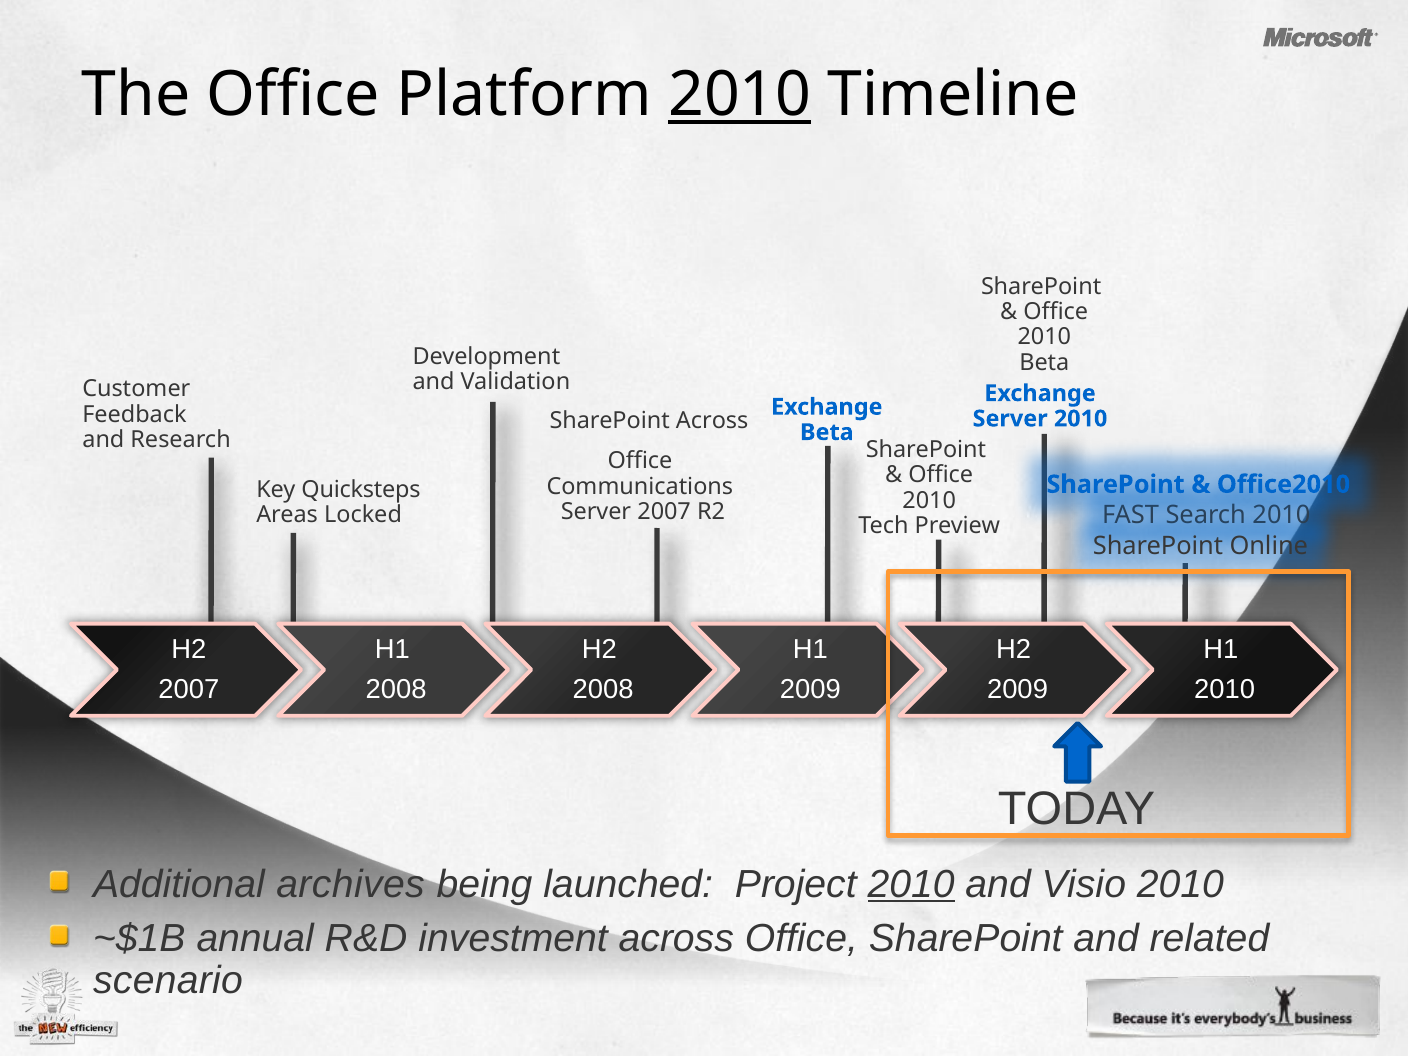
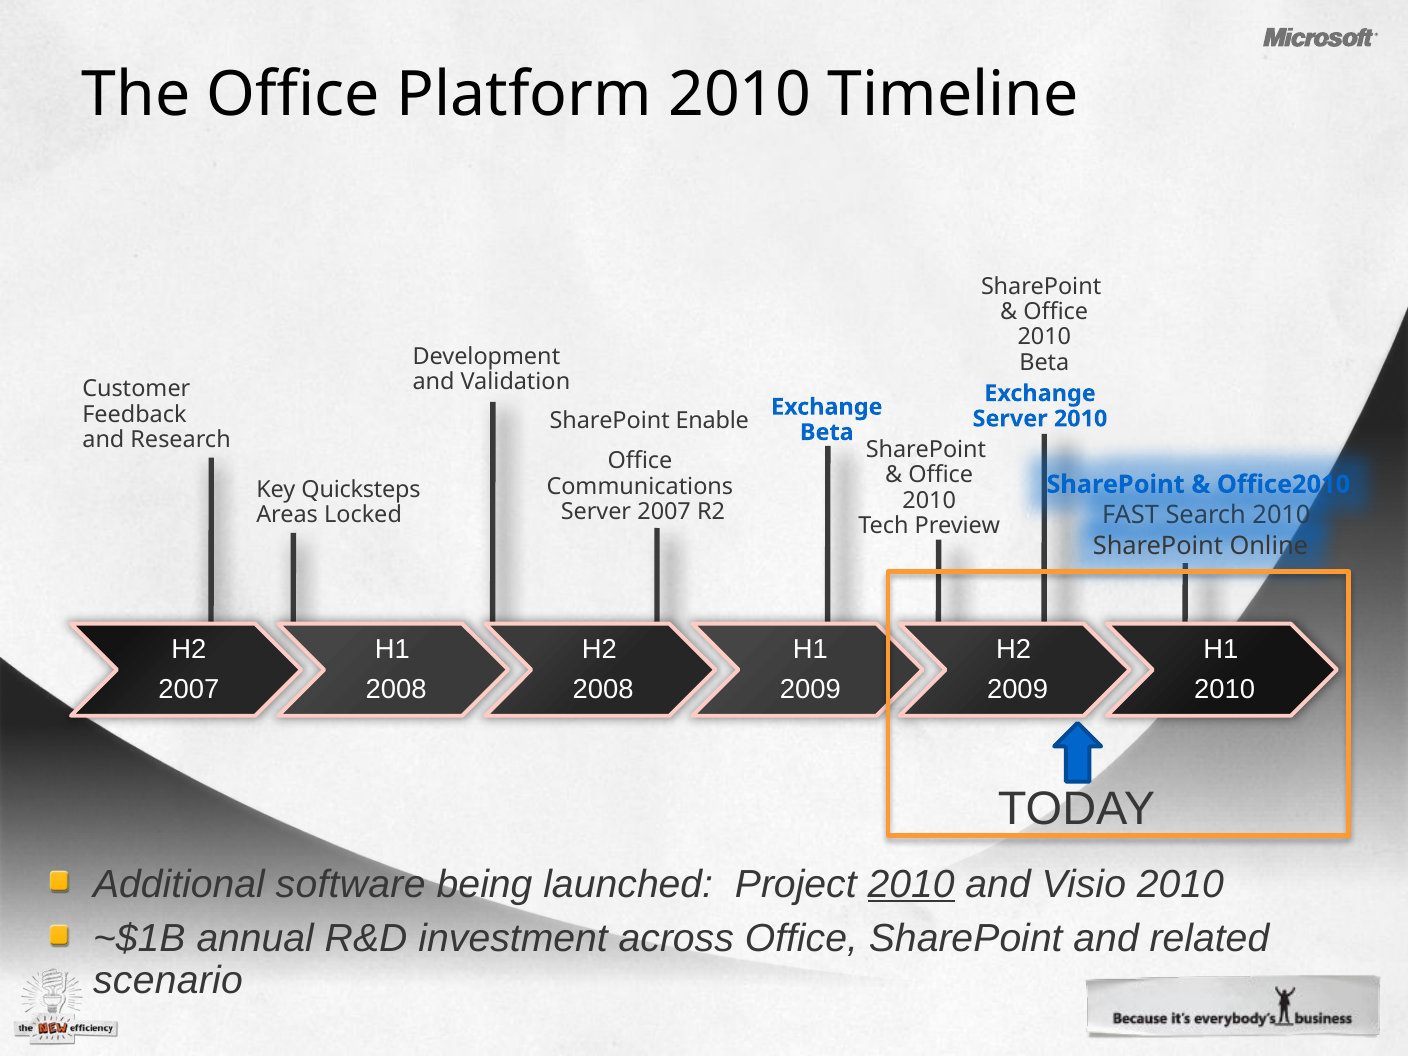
2010 underline: present -> none (740, 95)
SharePoint Across: Across -> Enable (712, 421)
archives: archives -> software (351, 884)
